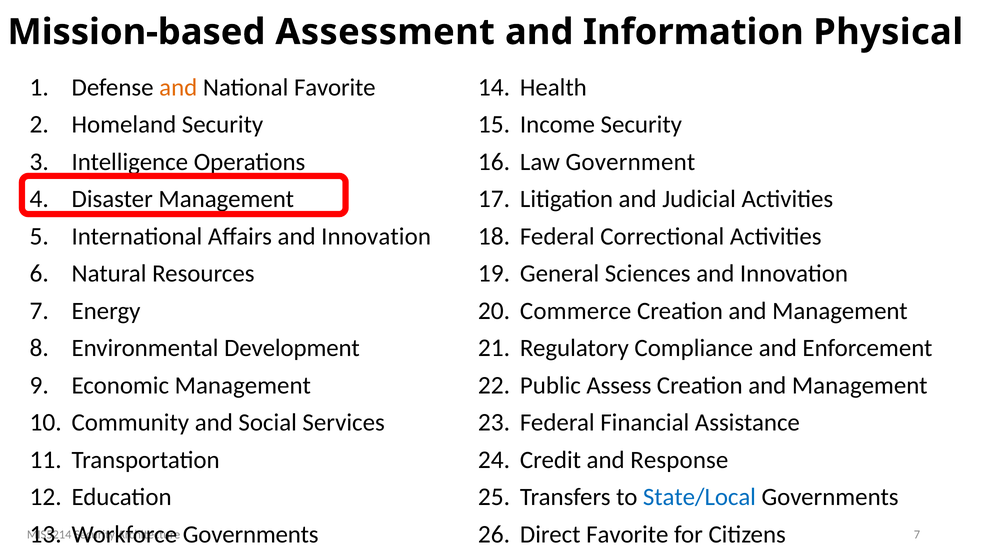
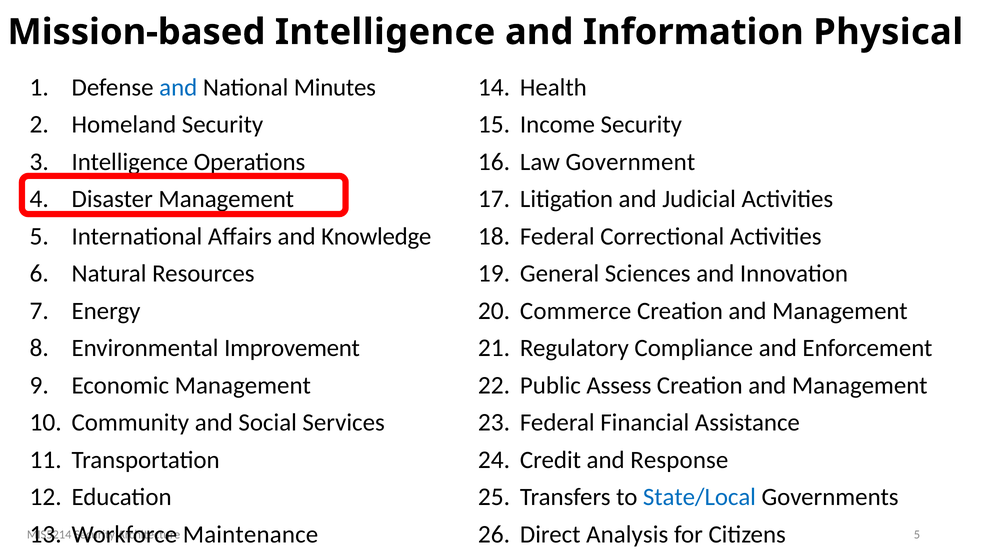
Mission-based Assessment: Assessment -> Intelligence (385, 32)
and colour: orange -> blue (178, 87)
National Favorite: Favorite -> Minutes (335, 87)
Affairs and Innovation: Innovation -> Knowledge (376, 236)
Development: Development -> Improvement (292, 348)
Direct Favorite: Favorite -> Analysis (627, 535)
Governments: Governments -> Maintenance (251, 535)
7: 7 -> 5 (917, 535)
